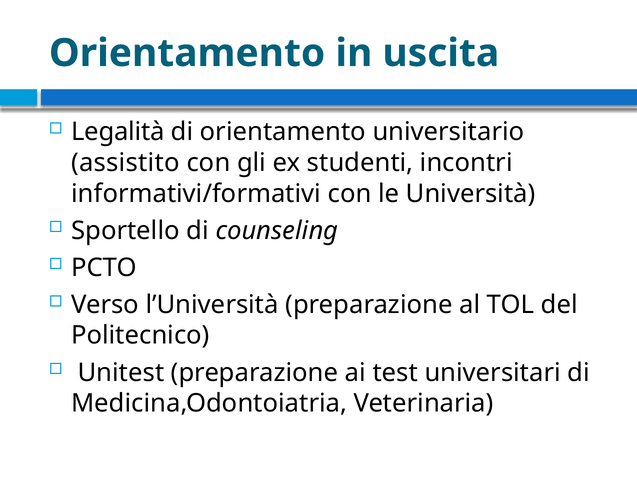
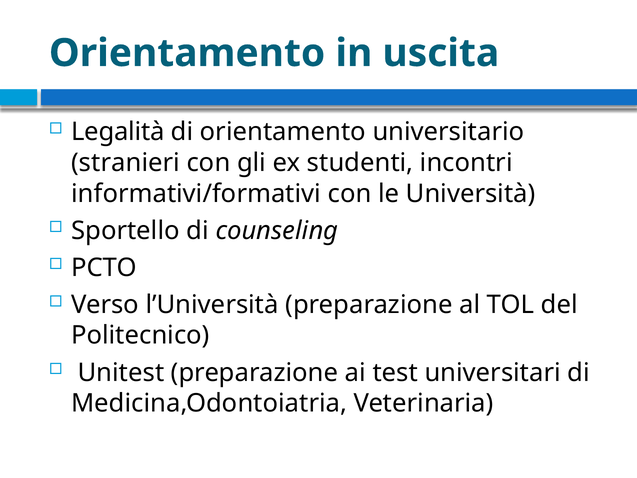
assistito: assistito -> stranieri (126, 163)
